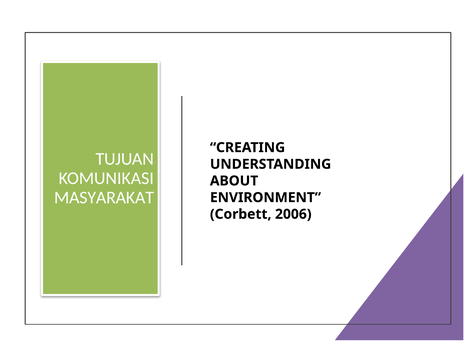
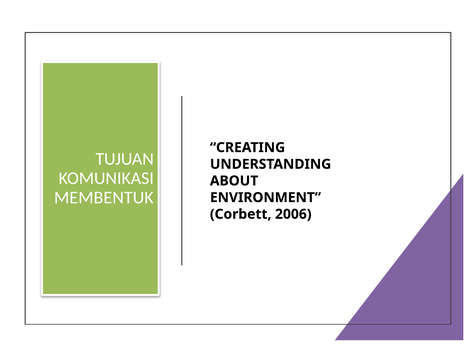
MASYARAKAT: MASYARAKAT -> MEMBENTUK (104, 198)
